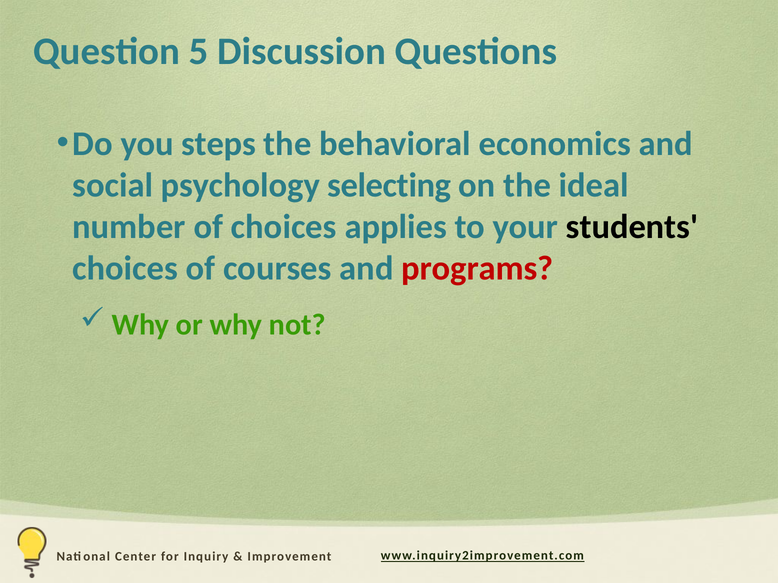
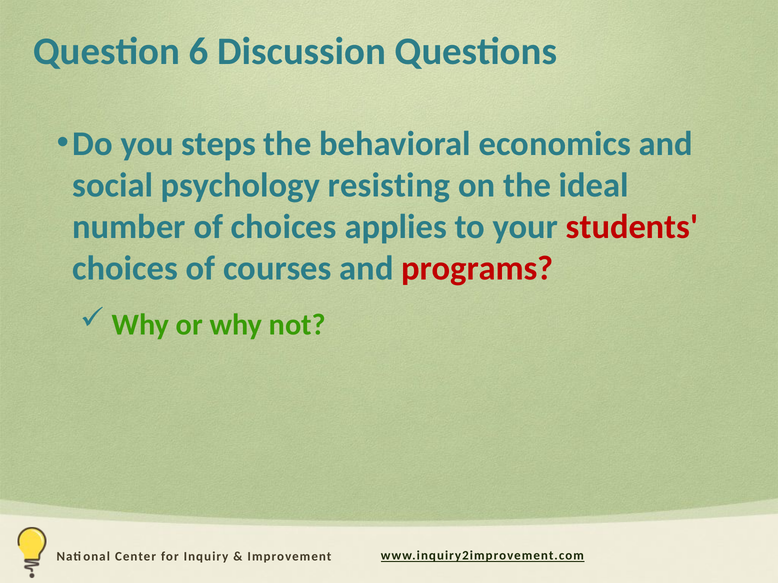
5: 5 -> 6 (199, 52)
selecting: selecting -> resisting (389, 185)
students colour: black -> red (632, 227)
